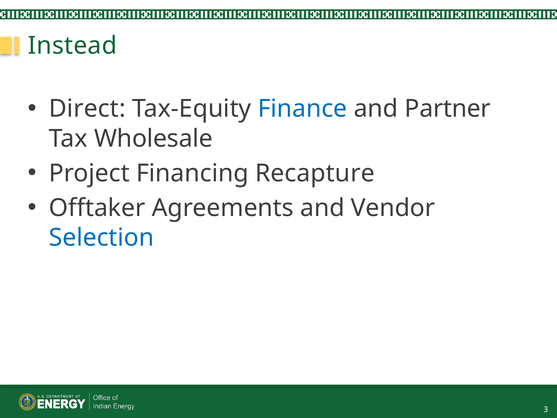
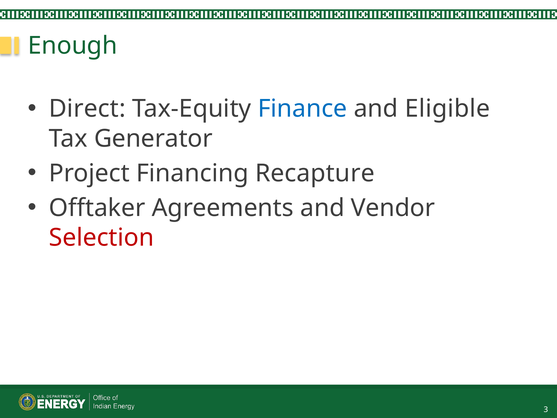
Instead: Instead -> Enough (73, 46)
Partner: Partner -> Eligible (447, 109)
Wholesale: Wholesale -> Generator (153, 138)
Selection colour: blue -> red (101, 238)
